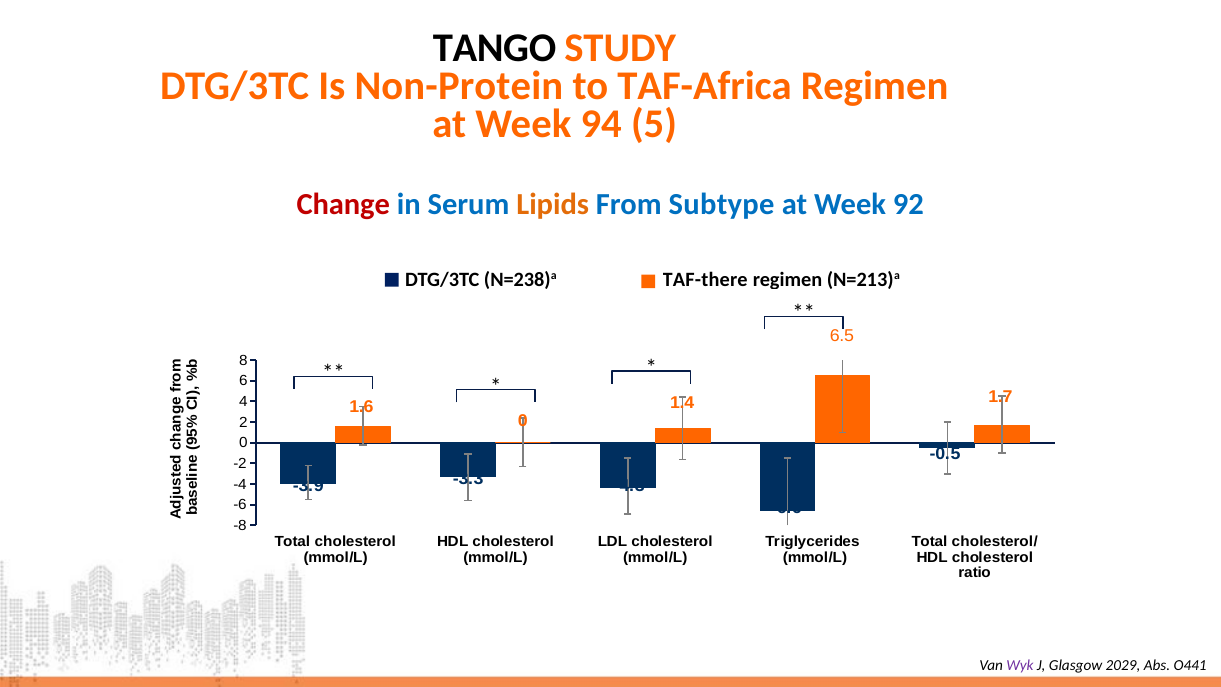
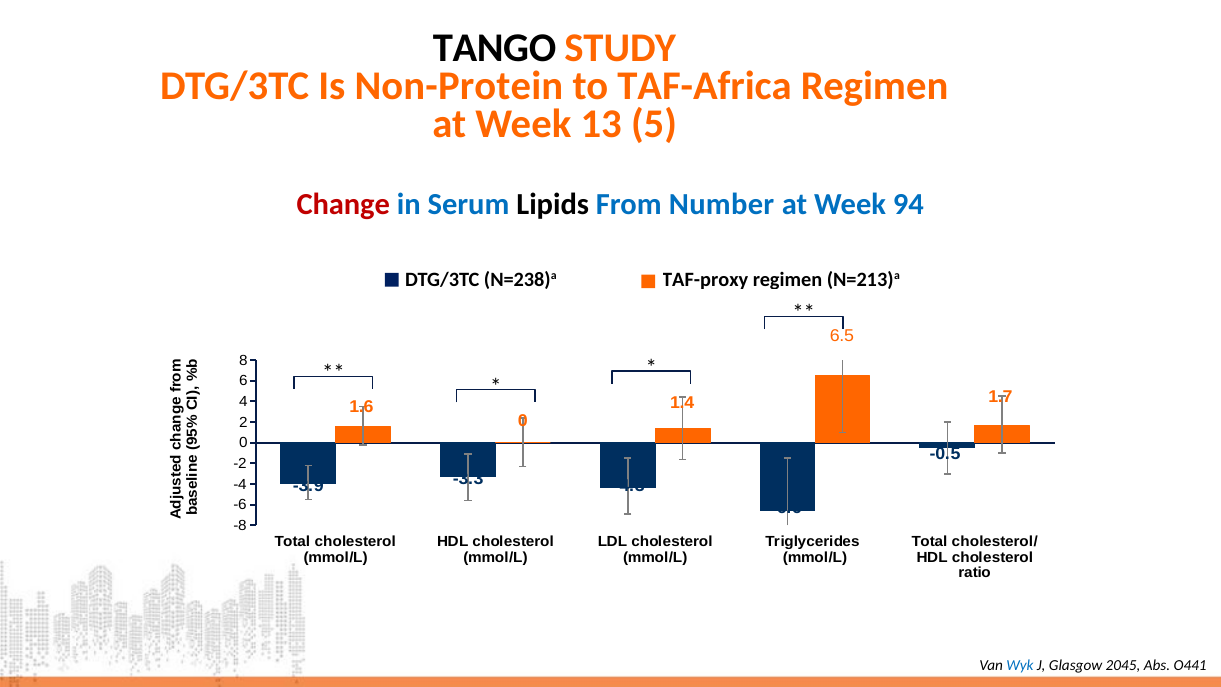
94: 94 -> 13 (601, 125)
Lipids colour: orange -> black (553, 204)
Subtype: Subtype -> Number (722, 204)
92: 92 -> 94 (908, 204)
TAF-there: TAF-there -> TAF-proxy (705, 279)
Wyk colour: purple -> blue (1020, 665)
2029: 2029 -> 2045 (1123, 665)
